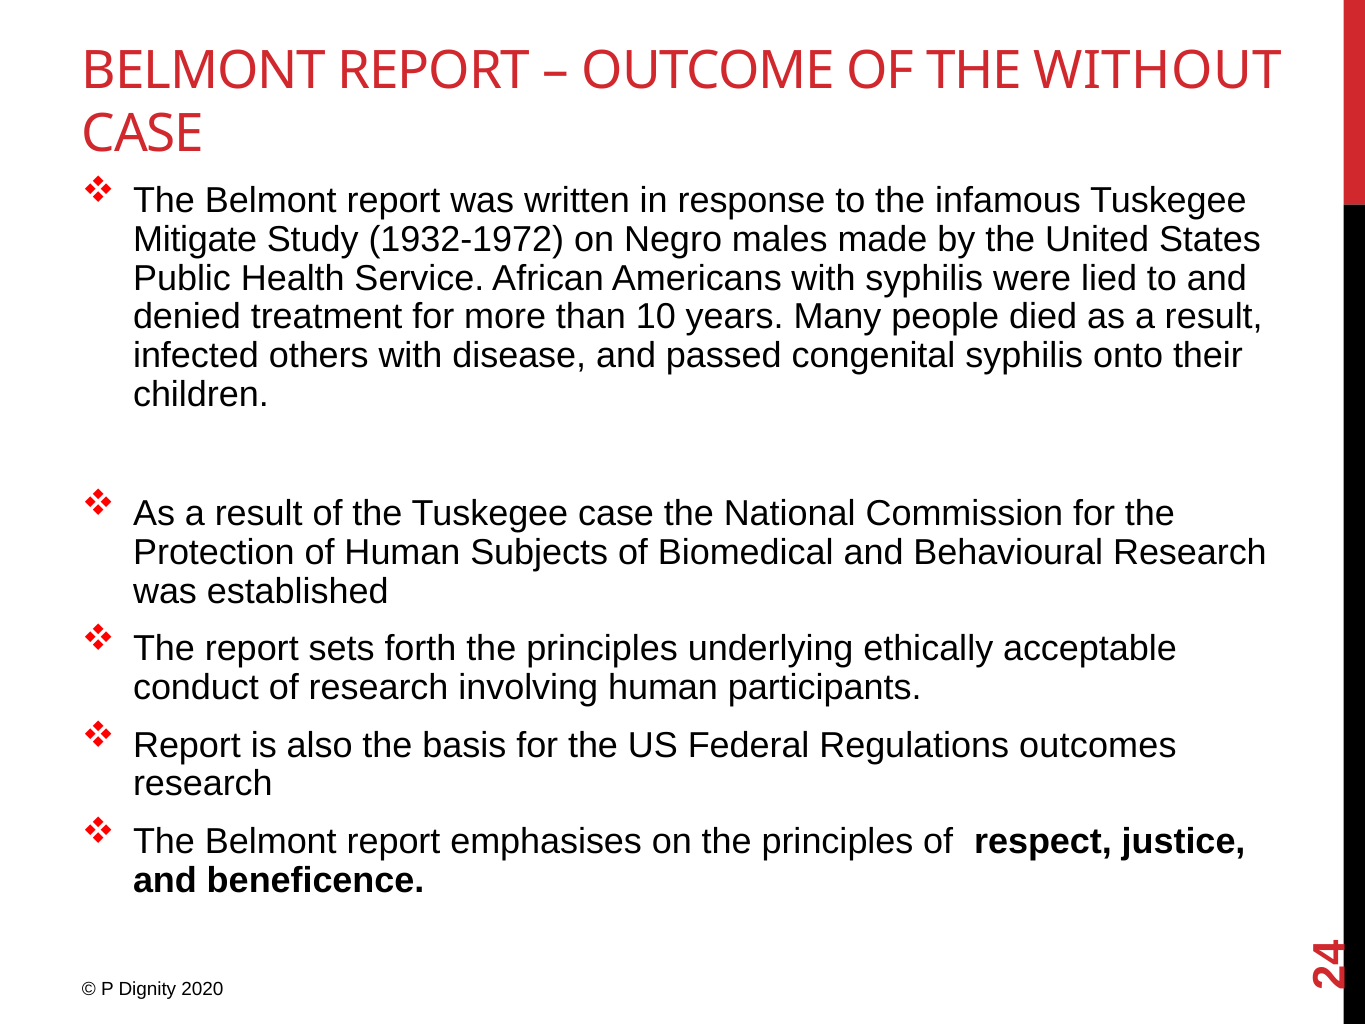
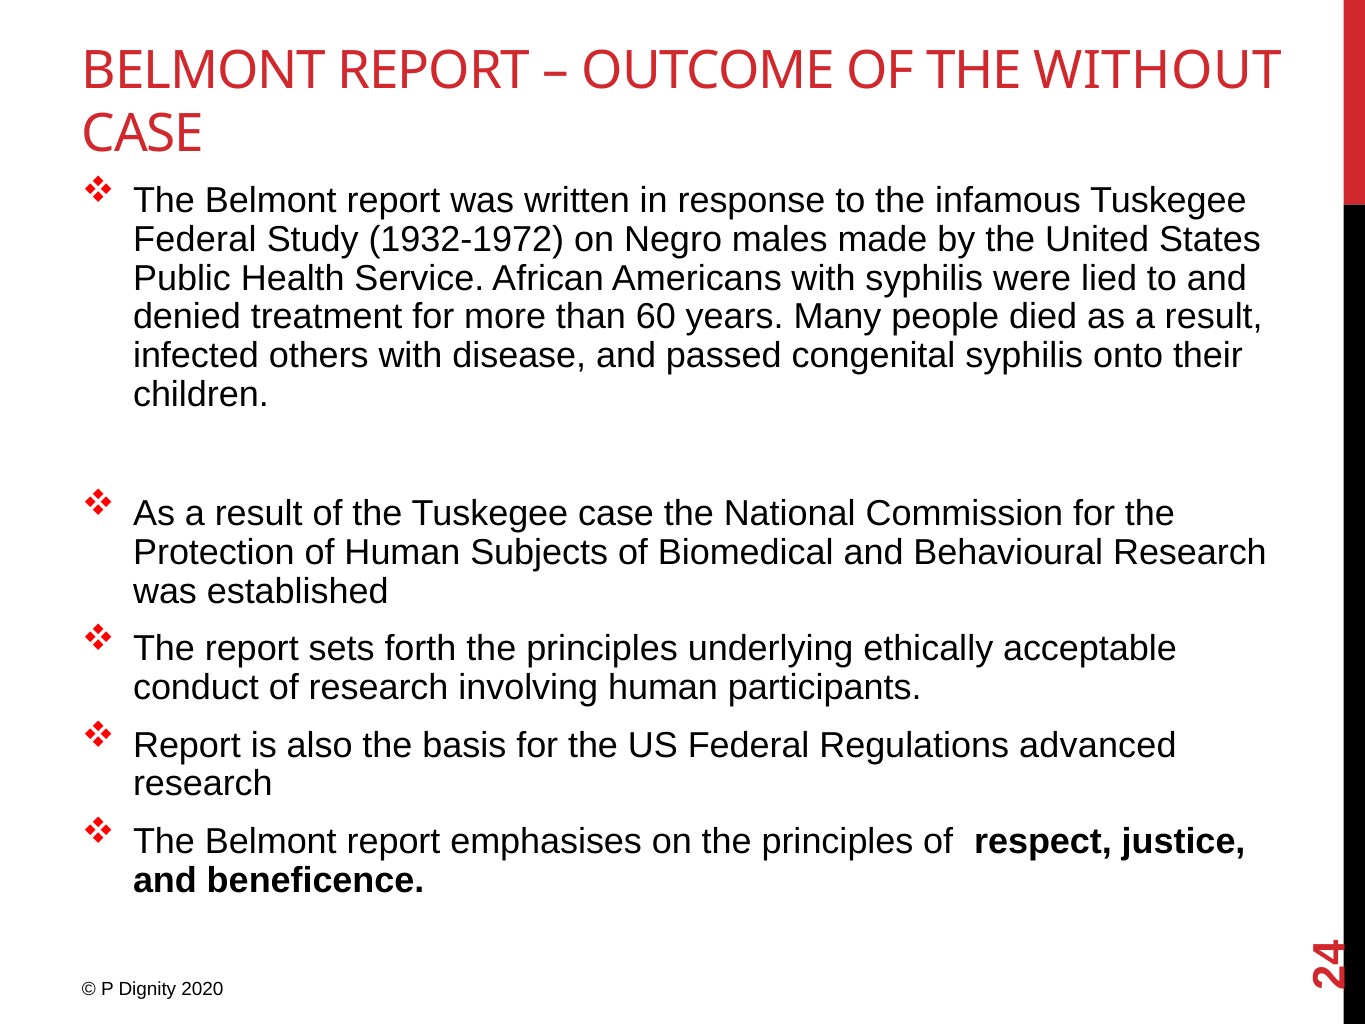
Mitigate: Mitigate -> Federal (195, 239)
10: 10 -> 60 (656, 317)
outcomes: outcomes -> advanced (1098, 745)
